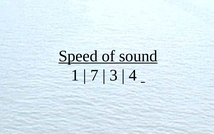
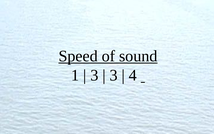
7: 7 -> 3 (94, 75)
